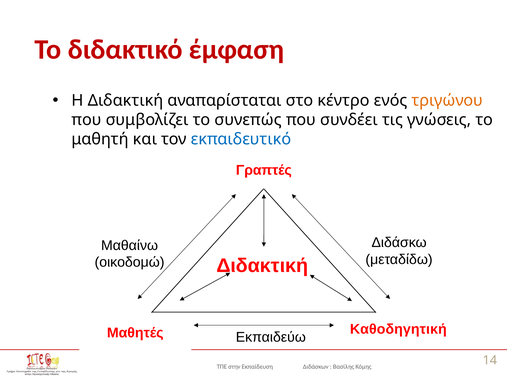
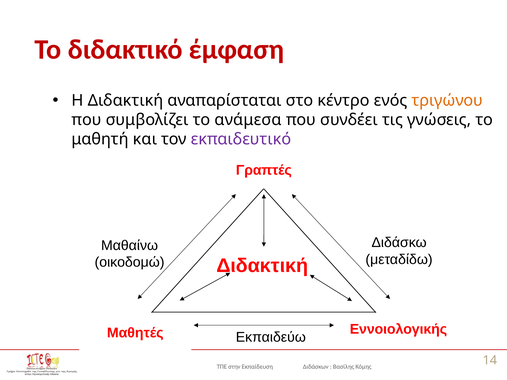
συνεπώς: συνεπώς -> ανάμεσα (248, 120)
εκπαιδευτικό colour: blue -> purple (241, 139)
Καθοδηγητική: Καθοδηγητική -> Εννοιολογικής (398, 329)
